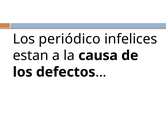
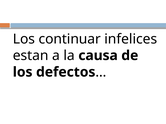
periódico: periódico -> continuar (70, 39)
